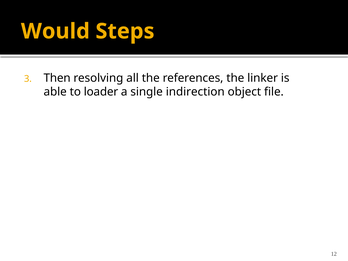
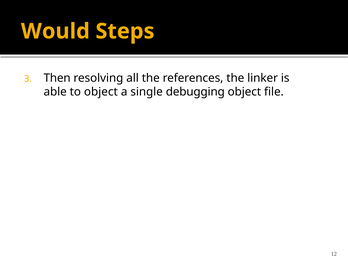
to loader: loader -> object (101, 92)
indirection: indirection -> debugging (195, 92)
